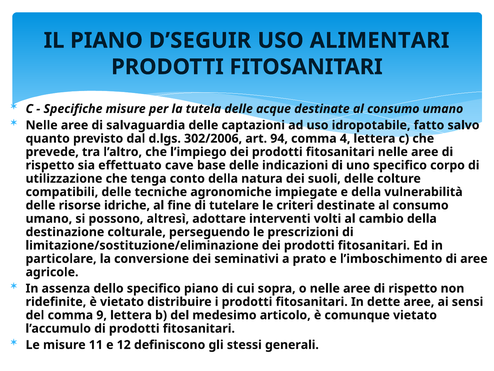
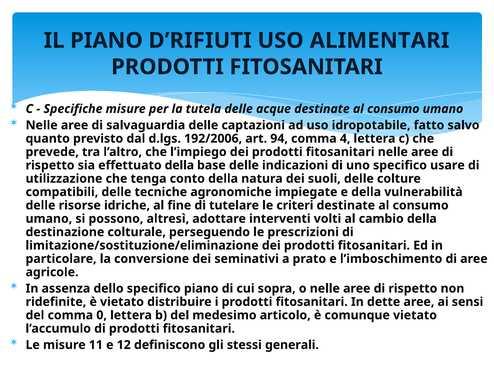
D’SEGUIR: D’SEGUIR -> D’RIFIUTI (200, 40)
302/2006: 302/2006 -> 192/2006 (213, 138)
effettuato cave: cave -> della (179, 165)
corpo: corpo -> usare (447, 165)
9: 9 -> 0 (102, 315)
